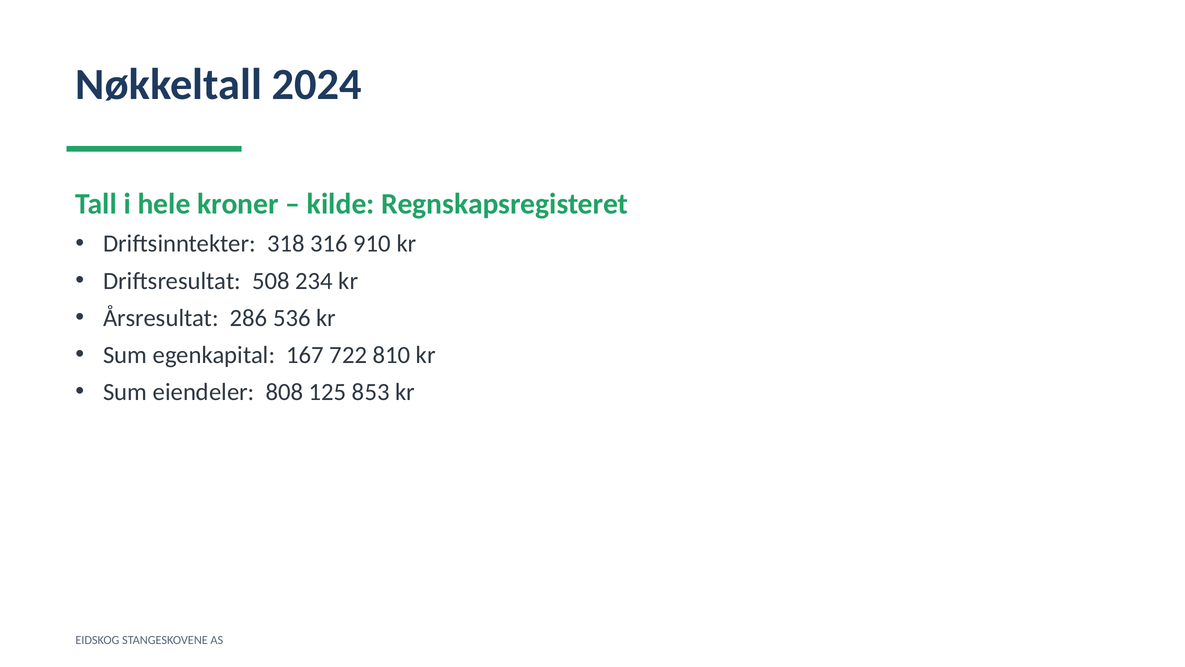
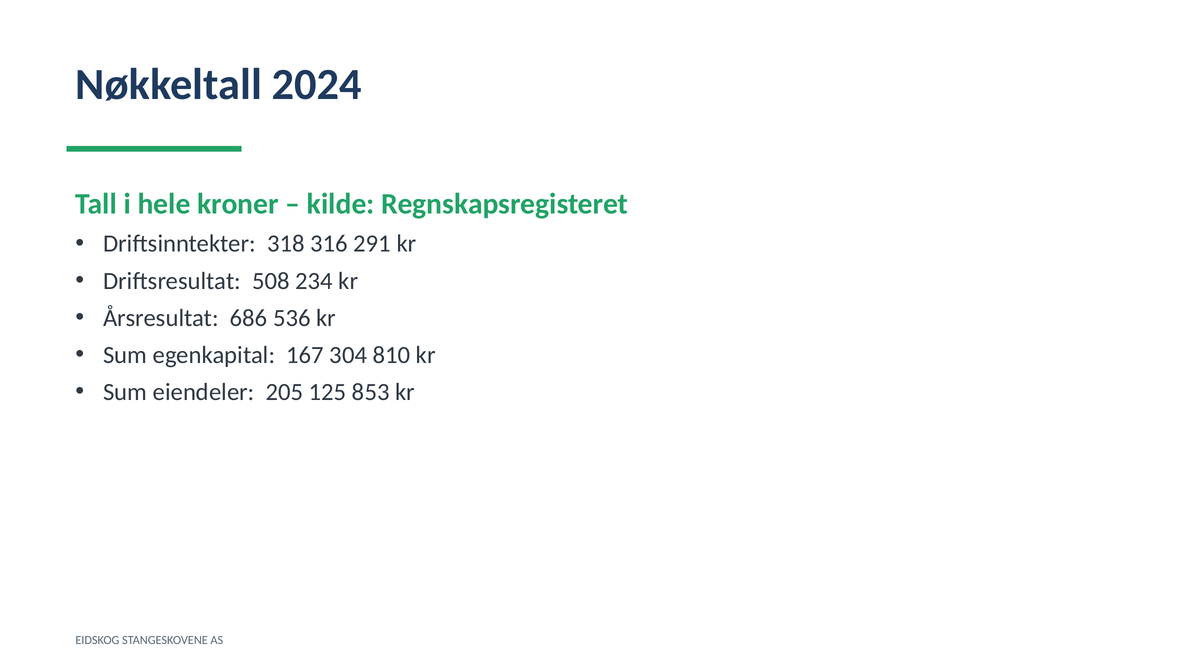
910: 910 -> 291 (372, 244)
286: 286 -> 686 (249, 318)
722: 722 -> 304 (348, 355)
808: 808 -> 205 (284, 392)
